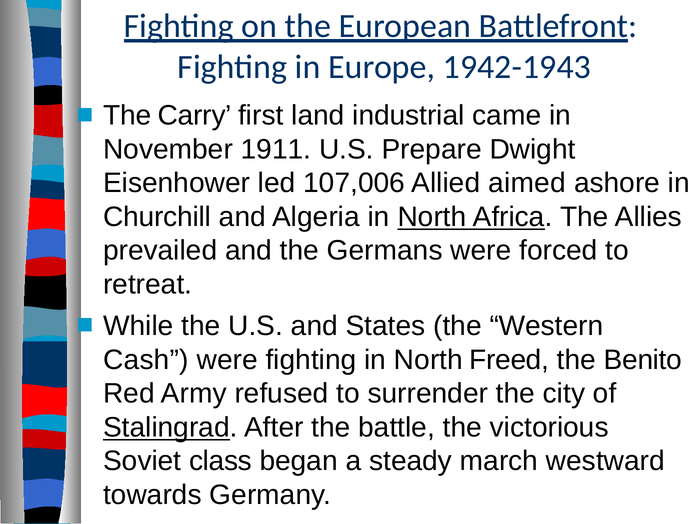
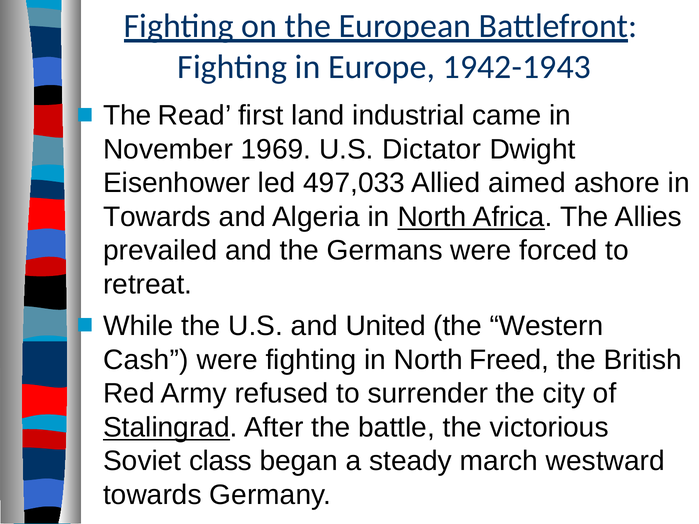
Carry: Carry -> Read (195, 116)
1911: 1911 -> 1969 (276, 149)
Prepare: Prepare -> Dictator (432, 149)
107,006: 107,006 -> 497,033 (354, 183)
Churchill: Churchill -> Towards (157, 217)
States: States -> United (386, 326)
Benito: Benito -> British (643, 360)
